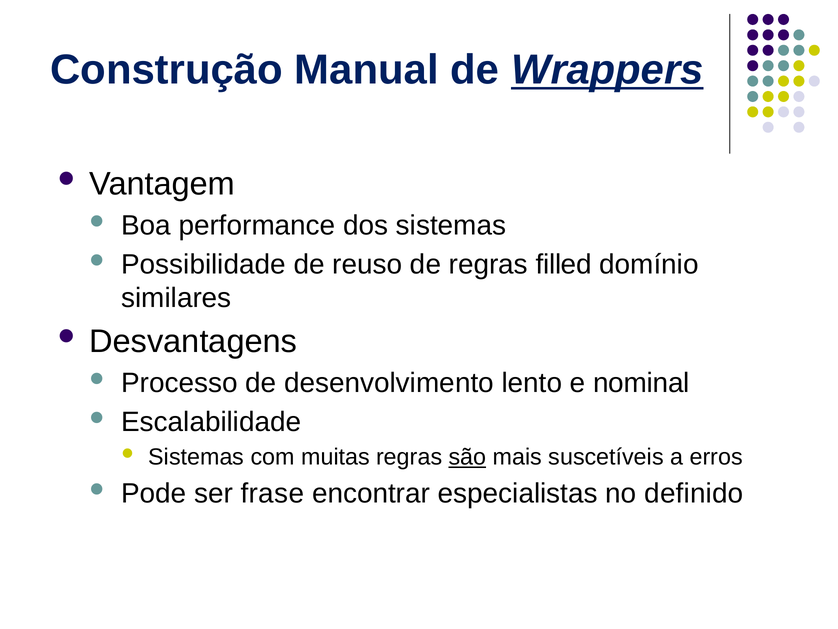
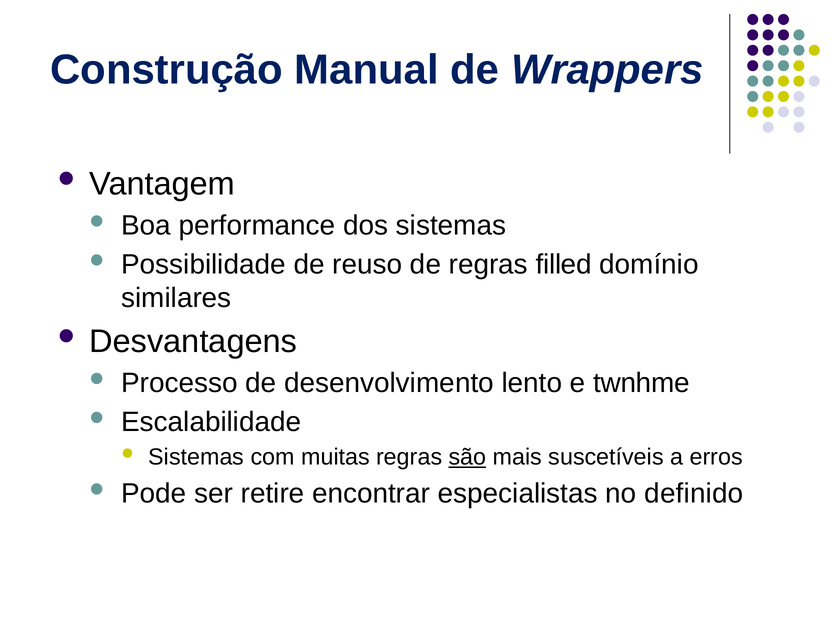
Wrappers underline: present -> none (607, 70)
nominal: nominal -> twnhme (641, 383)
frase: frase -> retire (273, 493)
